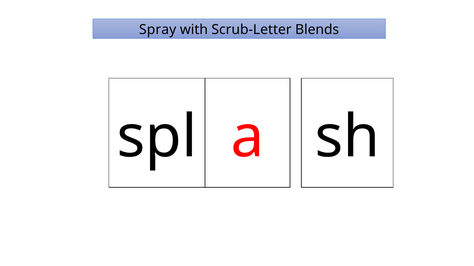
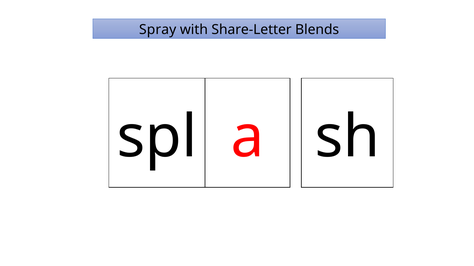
Scrub-Letter: Scrub-Letter -> Share-Letter (252, 30)
